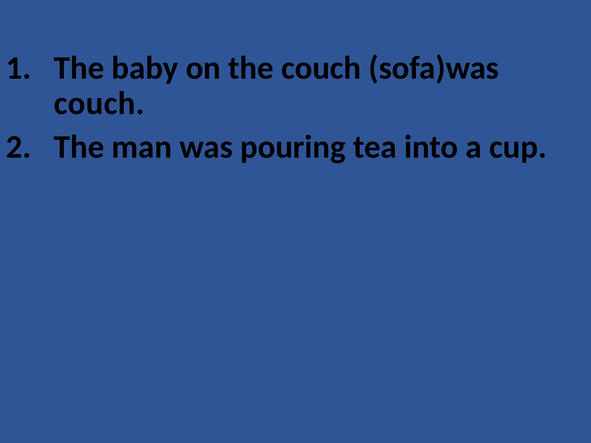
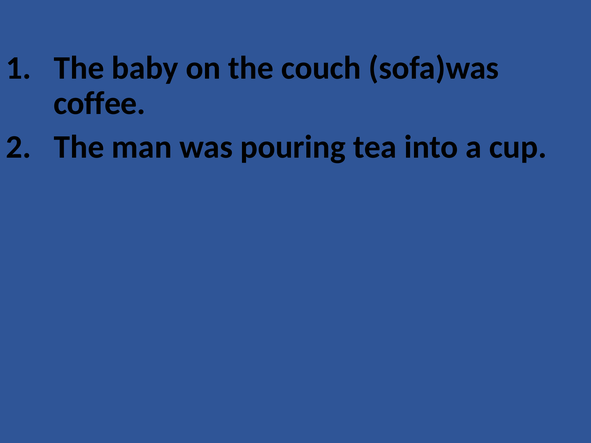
couch: couch -> coffee (100, 103)
